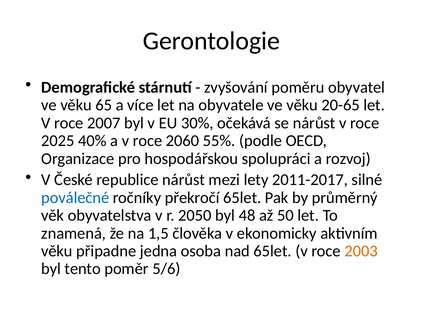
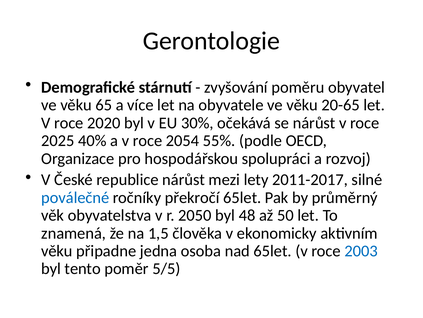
2007: 2007 -> 2020 (104, 123)
2060: 2060 -> 2054 (183, 140)
2003 colour: orange -> blue (361, 250)
5/6: 5/6 -> 5/5 (166, 268)
